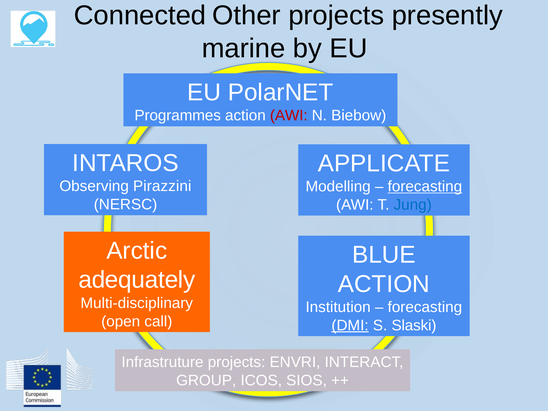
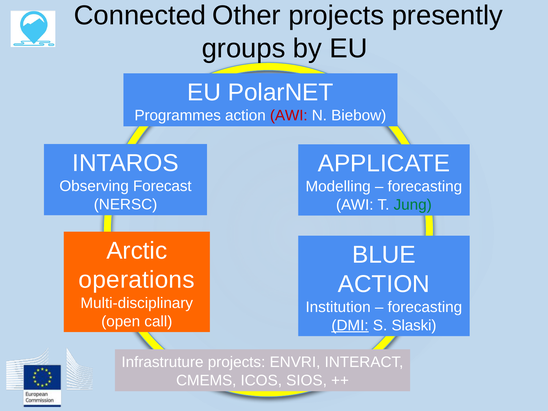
marine: marine -> groups (244, 48)
Pirazzini: Pirazzini -> Forecast (162, 186)
forecasting underline: present -> none (425, 186)
Jung colour: blue -> green (413, 205)
adequately: adequately -> operations (137, 280)
GROUP: GROUP -> CMEMS (206, 380)
